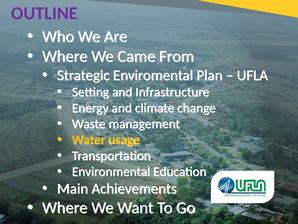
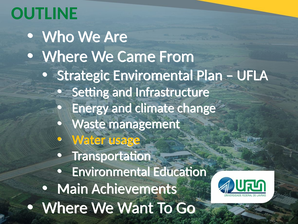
OUTLINE colour: purple -> green (44, 13)
